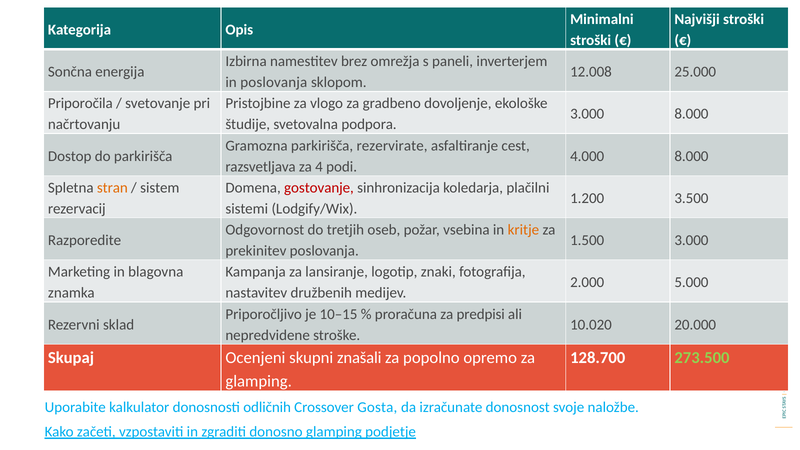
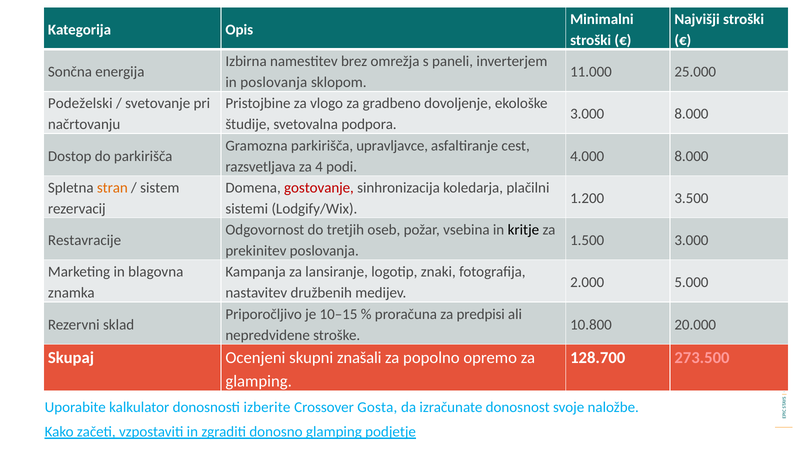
12.008: 12.008 -> 11.000 (591, 72)
Priporočila: Priporočila -> Podeželski (80, 103)
rezervirate: rezervirate -> upravljavce (392, 146)
kritje colour: orange -> black (523, 230)
Razporedite: Razporedite -> Restavracije (85, 240)
10.020: 10.020 -> 10.800 (591, 325)
273.500 colour: light green -> pink (702, 358)
odličnih: odličnih -> izberite (267, 407)
